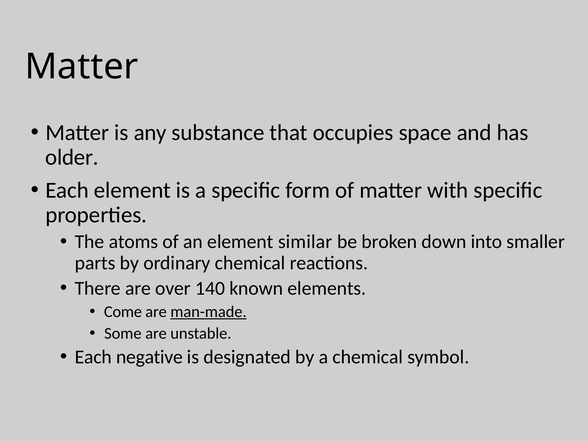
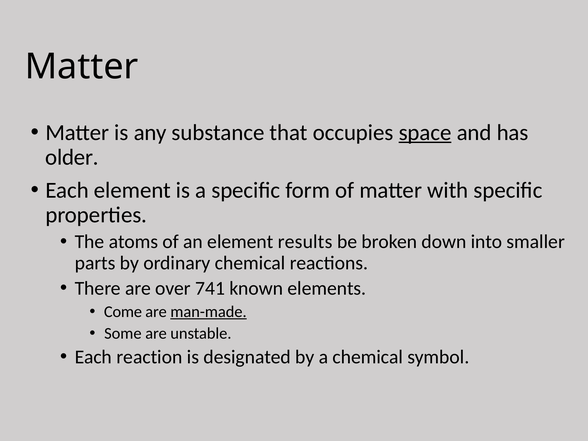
space underline: none -> present (425, 133)
similar: similar -> results (305, 242)
140: 140 -> 741 (210, 288)
negative: negative -> reaction (149, 357)
